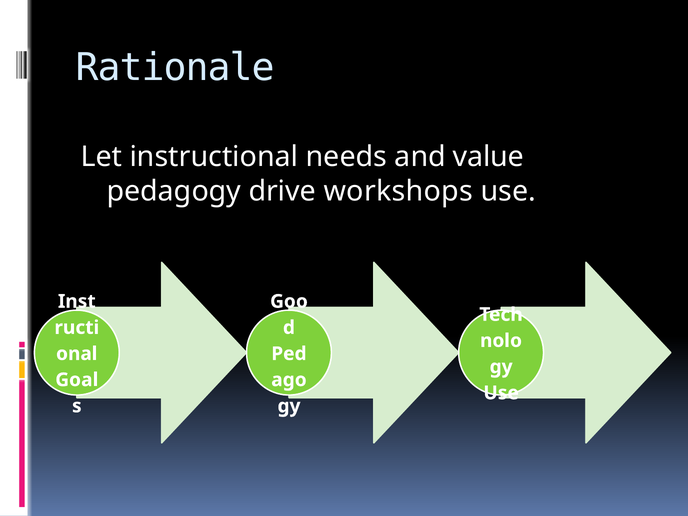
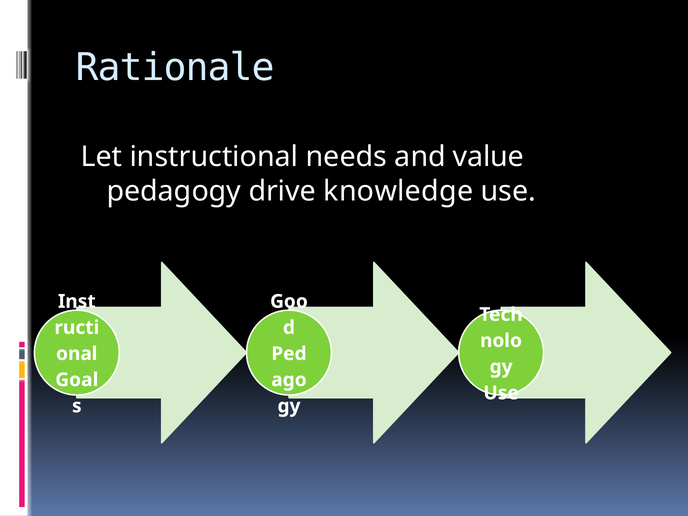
workshops: workshops -> knowledge (398, 191)
